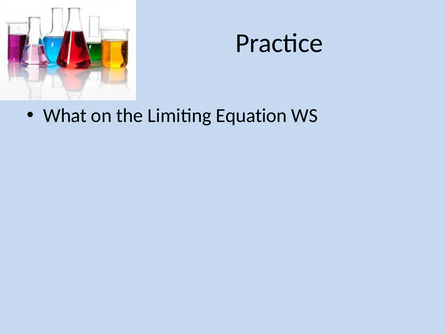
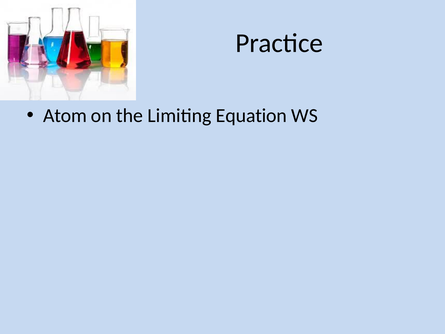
What: What -> Atom (65, 116)
